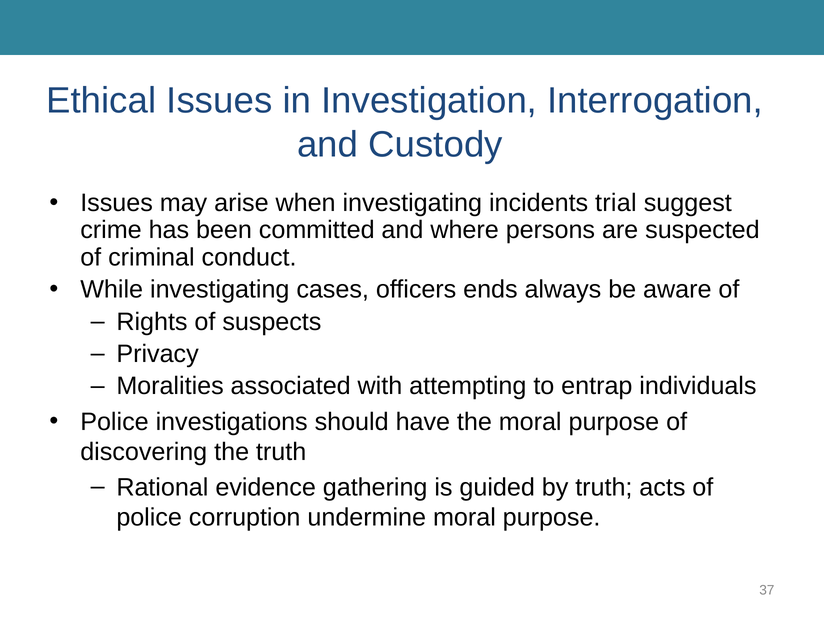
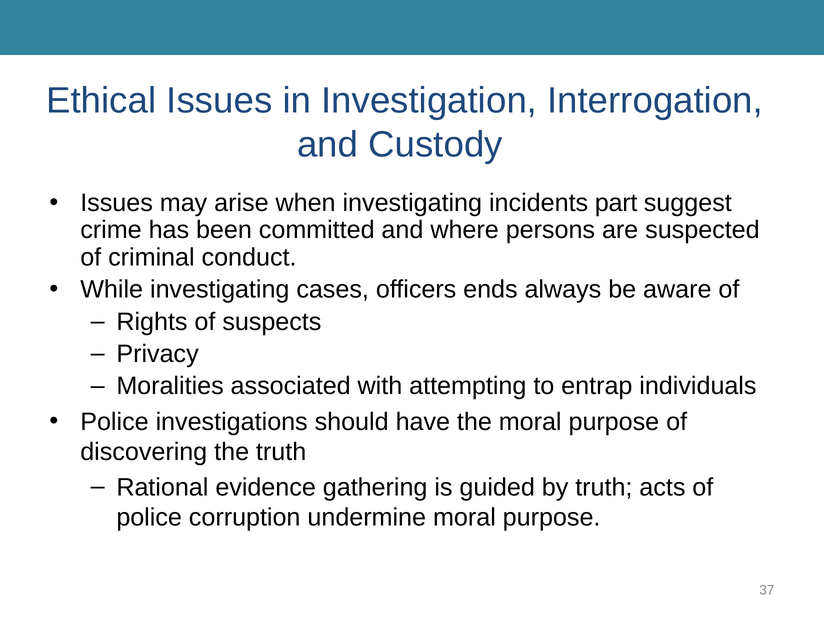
trial: trial -> part (616, 203)
